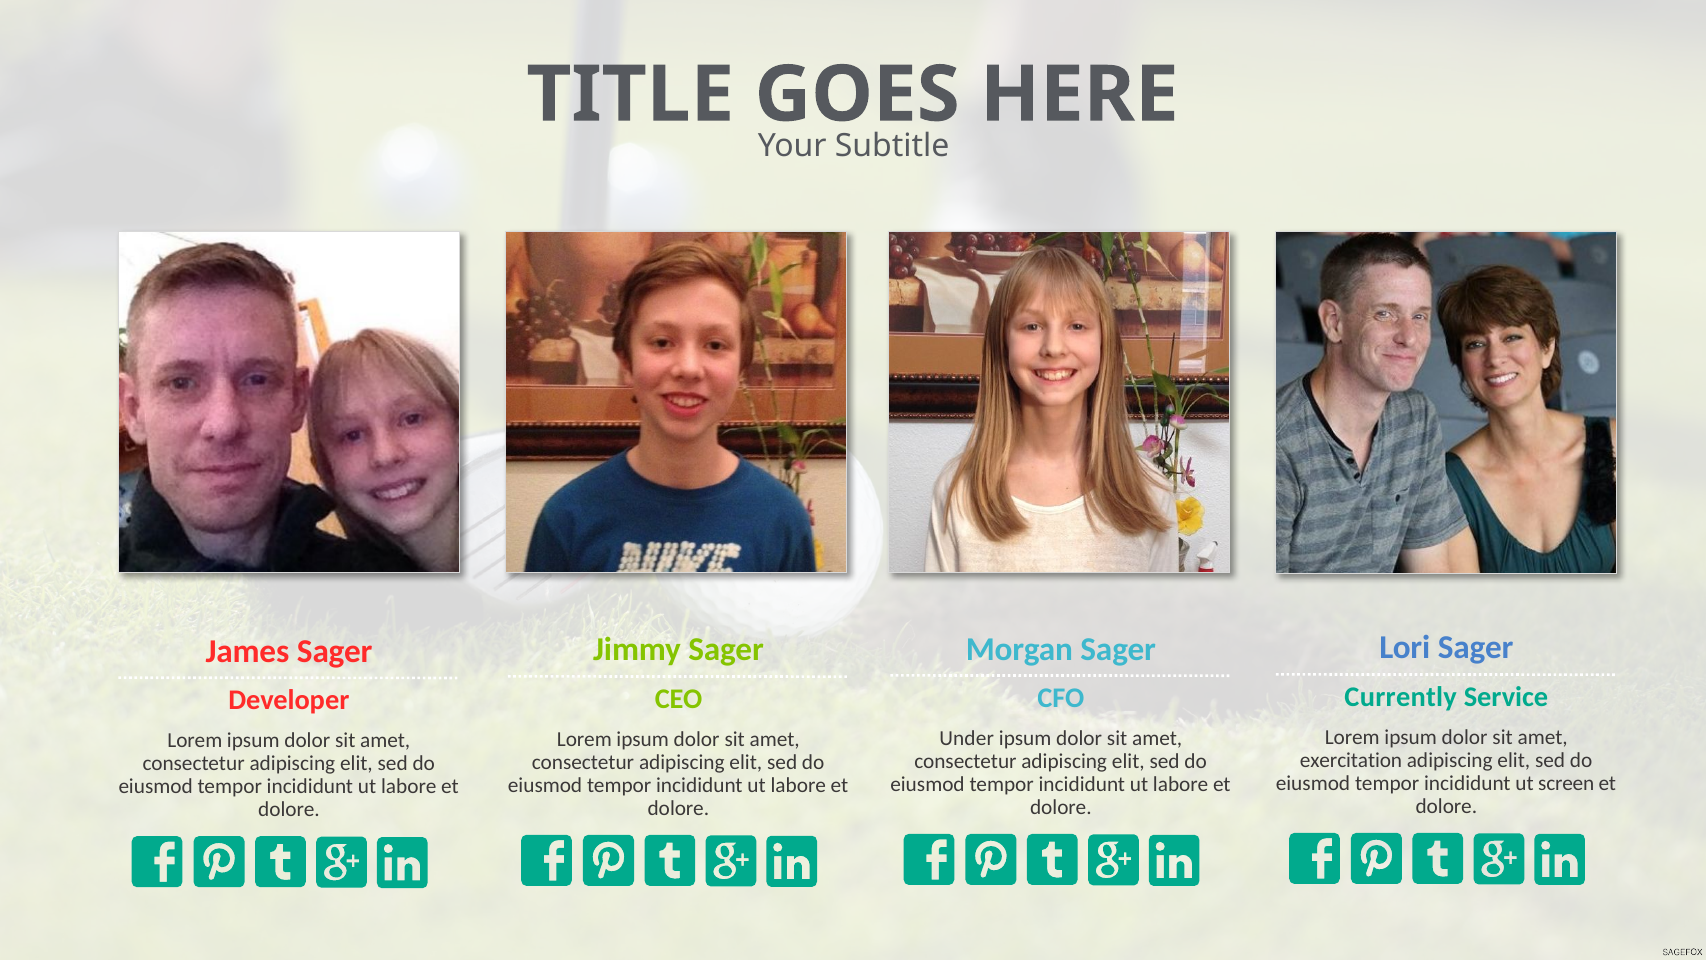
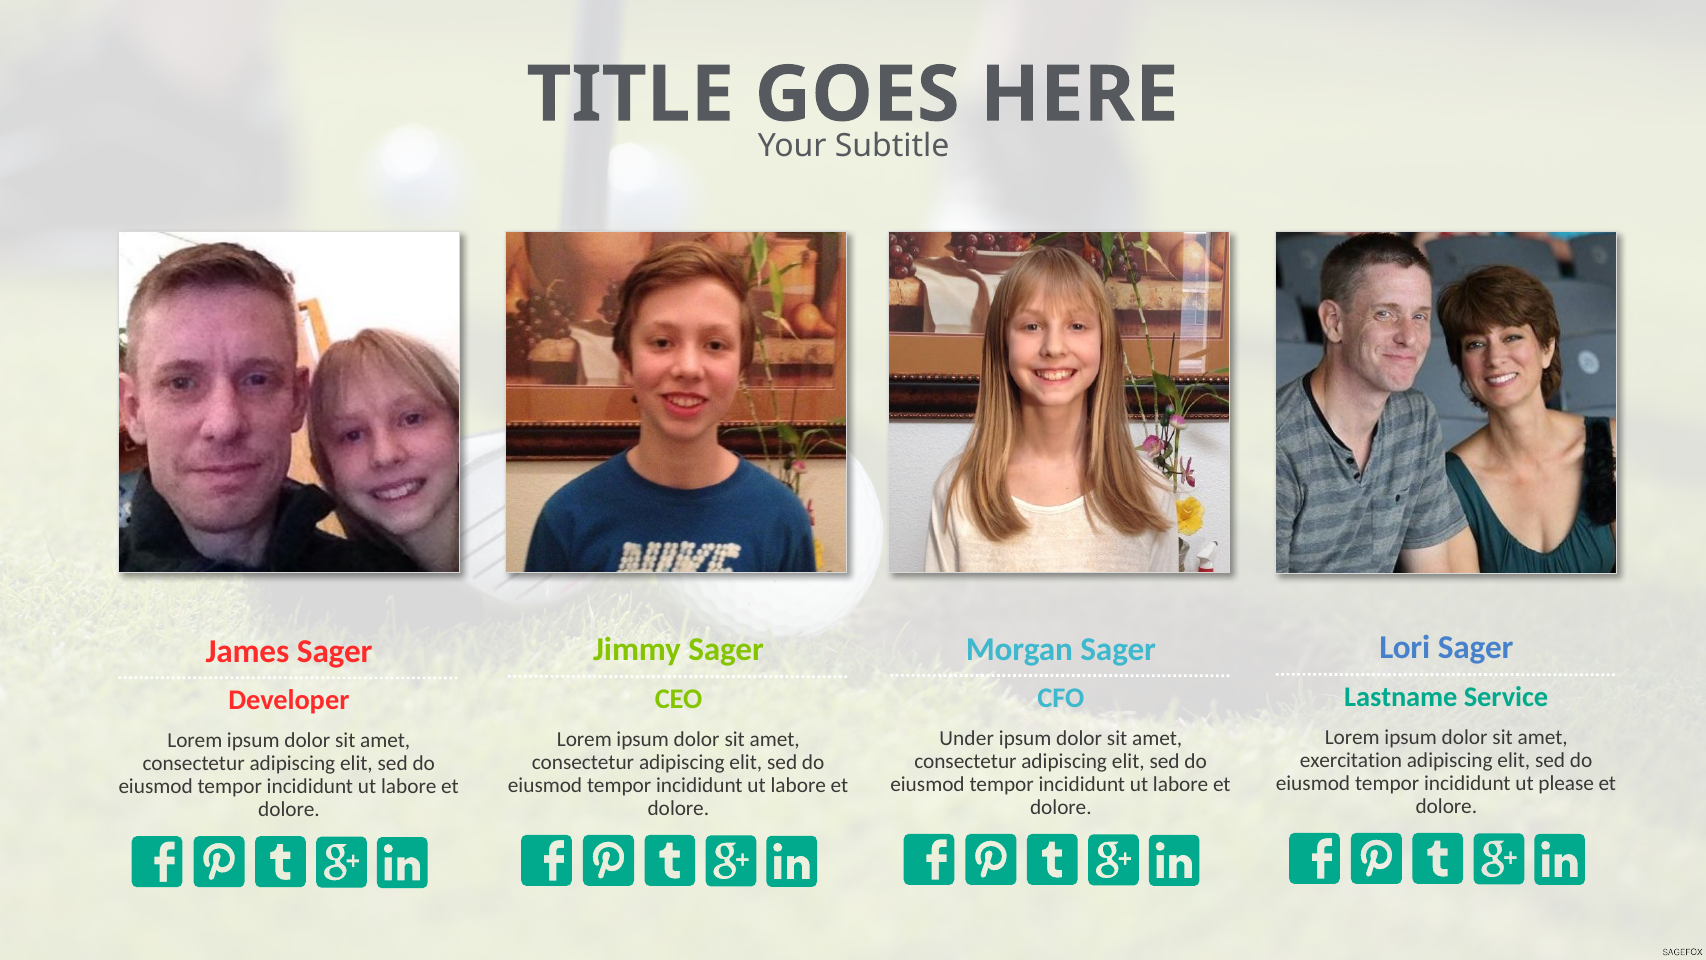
Currently: Currently -> Lastname (1401, 697)
screen: screen -> please (1566, 783)
